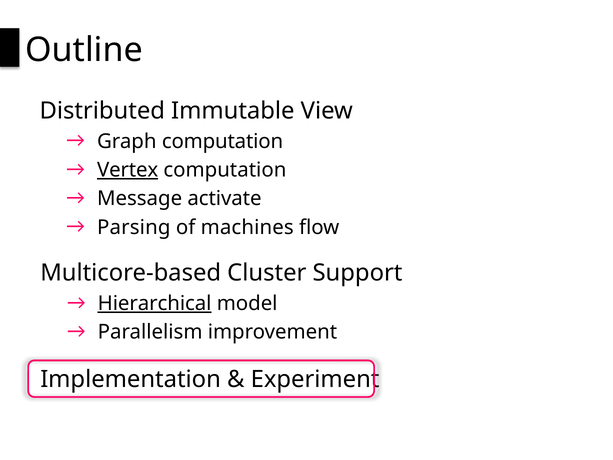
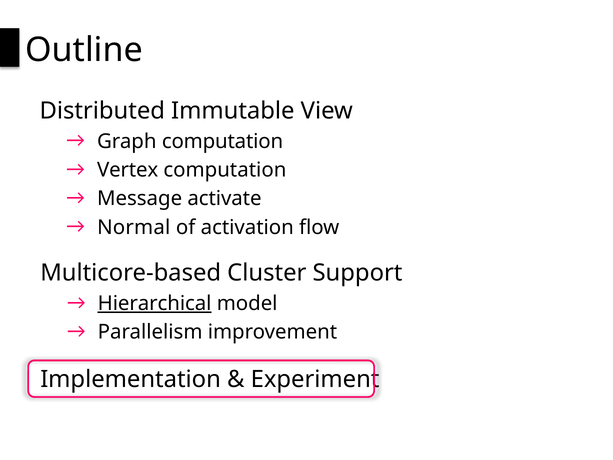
Vertex underline: present -> none (128, 170)
Parsing: Parsing -> Normal (134, 227)
machines: machines -> activation (247, 227)
